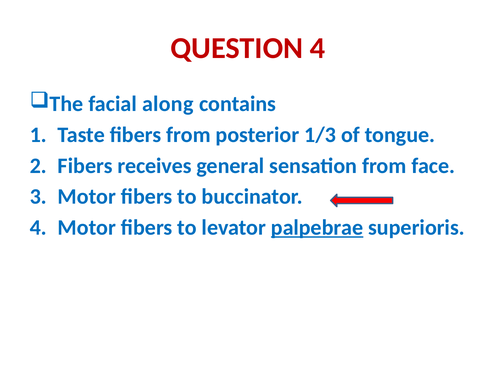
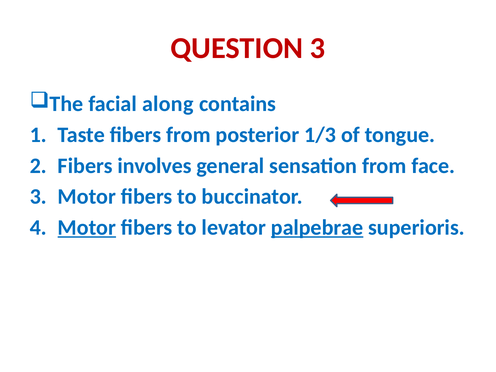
QUESTION 4: 4 -> 3 (318, 48)
receives: receives -> involves (155, 166)
Motor underline: none -> present (87, 228)
